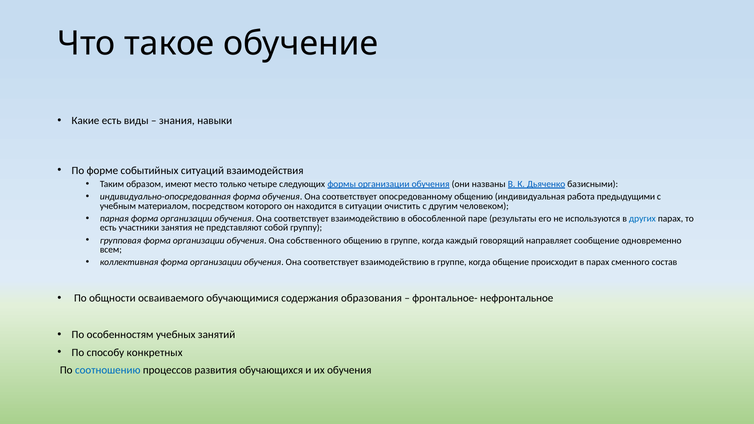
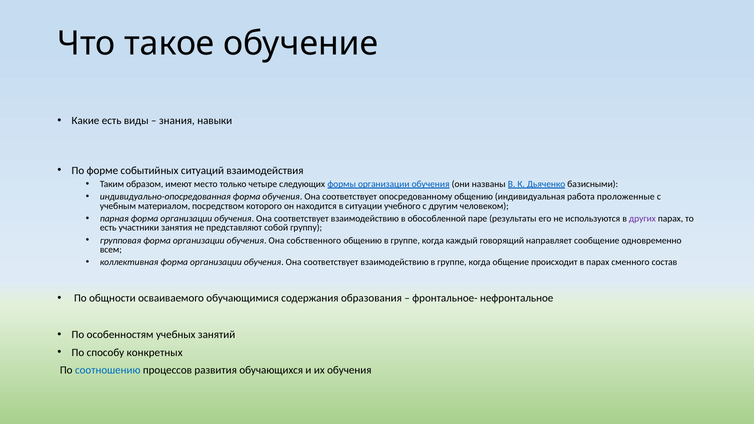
предыдущими: предыдущими -> проложенные (626, 197)
очистить: очистить -> учебного (402, 206)
других colour: blue -> purple (642, 219)
